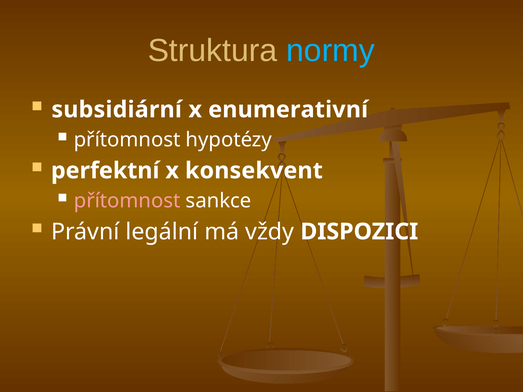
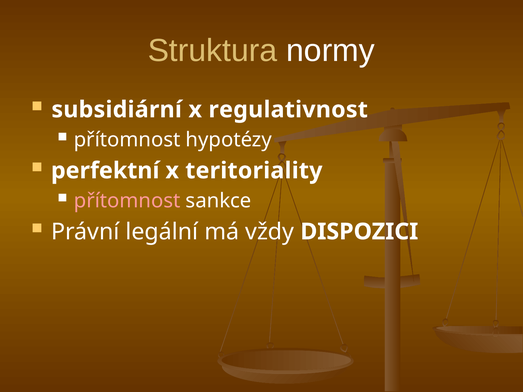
normy colour: light blue -> white (331, 51)
enumerativní: enumerativní -> regulativnost (288, 110)
konsekvent: konsekvent -> teritoriality (254, 171)
